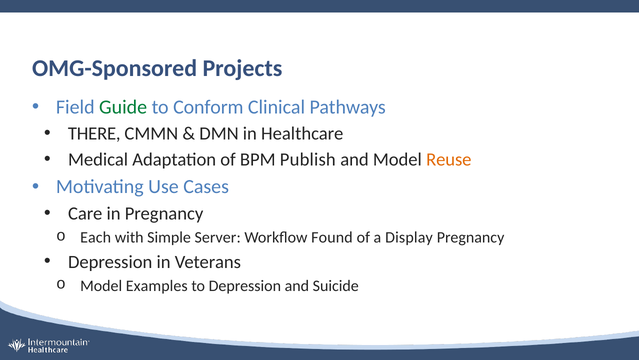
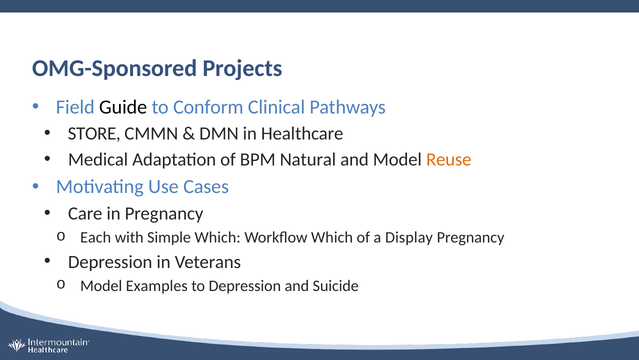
Guide colour: green -> black (123, 107)
THERE: THERE -> STORE (94, 134)
Publish: Publish -> Natural (308, 159)
Simple Server: Server -> Which (218, 237)
Workflow Found: Found -> Which (332, 237)
